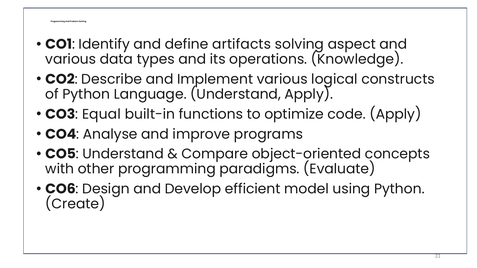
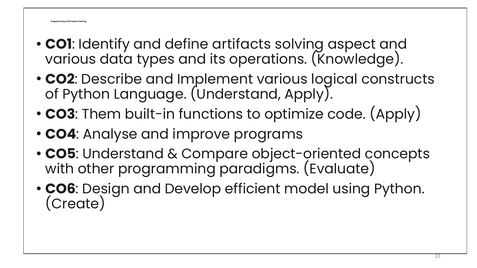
Equal: Equal -> Them (102, 114)
